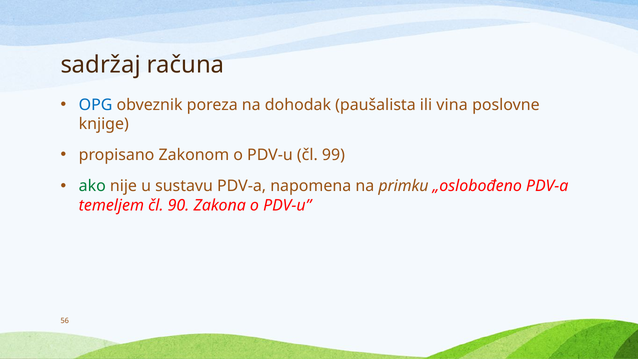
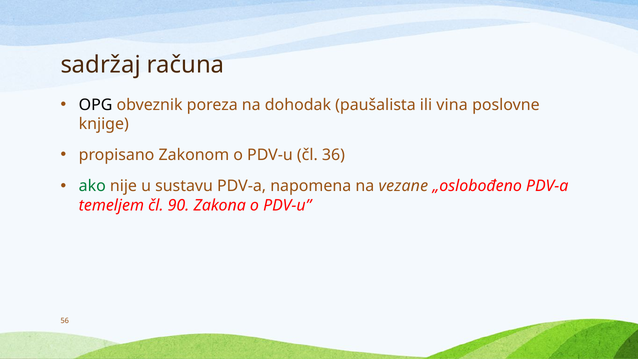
OPG colour: blue -> black (96, 105)
99: 99 -> 36 (333, 155)
primku: primku -> vezane (403, 186)
